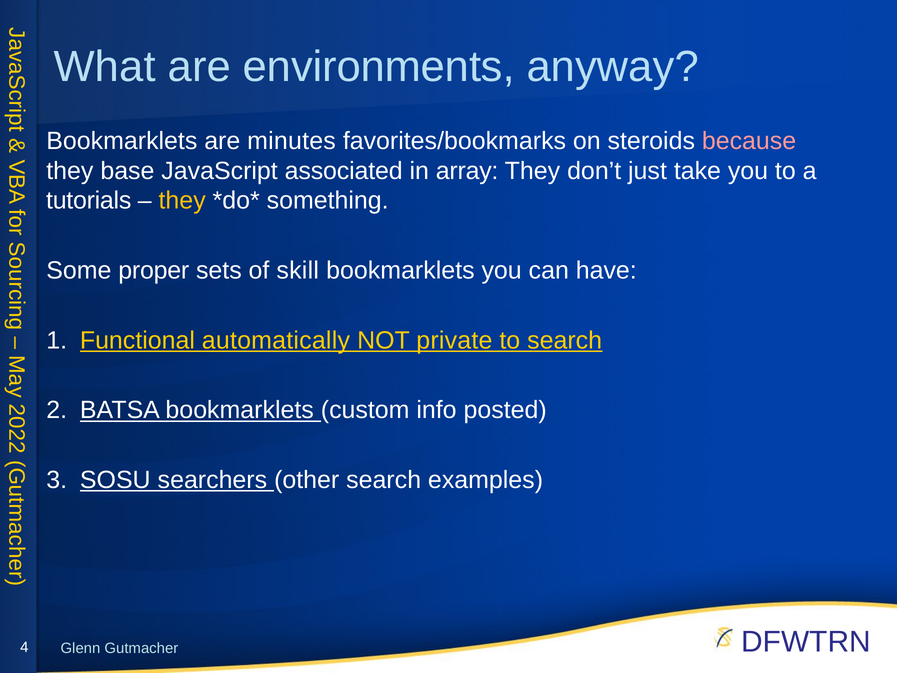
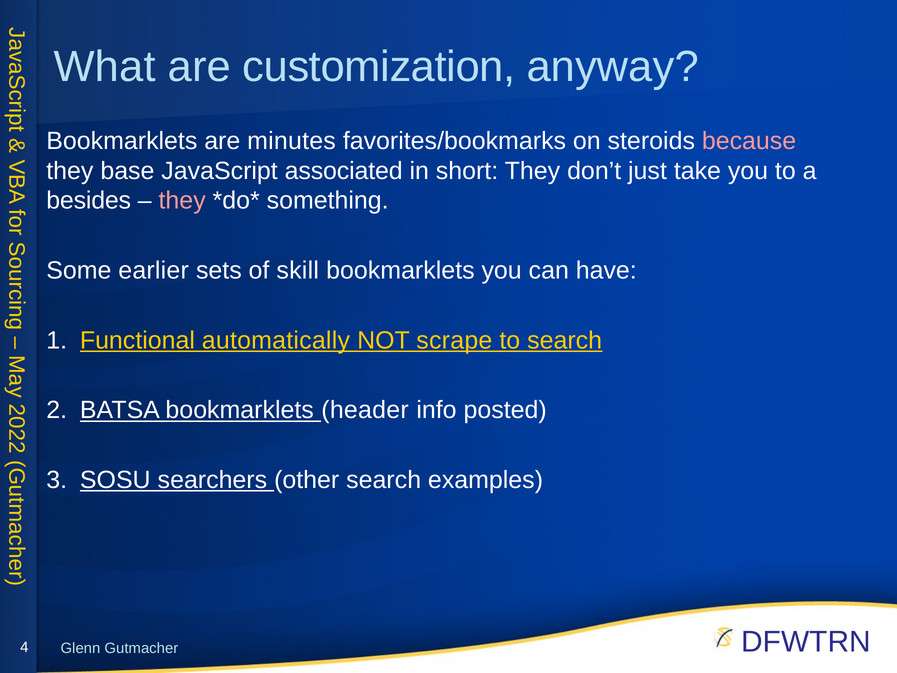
environments: environments -> customization (379, 67)
array: array -> short (467, 171)
tutorials: tutorials -> besides (89, 201)
they colour: yellow -> pink (182, 201)
proper: proper -> earlier (154, 270)
private: private -> scrape (454, 340)
custom: custom -> header (365, 410)
